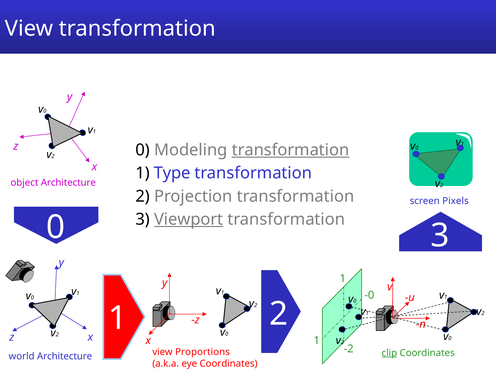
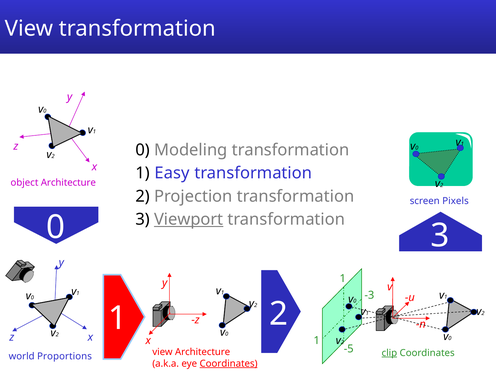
transformation underline: present -> none (291, 150)
Type: Type -> Easy (172, 173)
-0: -0 -> -3 (369, 295)
-2: -2 -> -5 (349, 349)
view Proportions: Proportions -> Architecture (203, 352)
world Architecture: Architecture -> Proportions (65, 356)
Coordinates underline: none -> present (229, 364)
